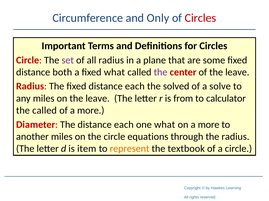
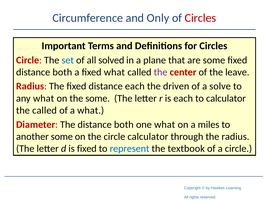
set colour: purple -> blue (68, 60)
all radius: radius -> solved (111, 60)
solved: solved -> driven (176, 87)
any miles: miles -> what (44, 99)
on the leave: leave -> some (98, 99)
is from: from -> each (183, 99)
of a more: more -> what (91, 111)
The distance each: each -> both (124, 125)
on a more: more -> miles (209, 125)
another miles: miles -> some (62, 137)
circle equations: equations -> calculator (148, 137)
is item: item -> fixed (87, 149)
represent colour: orange -> blue (130, 149)
